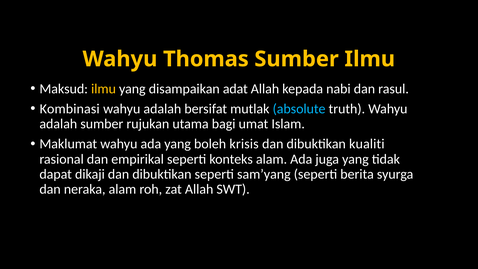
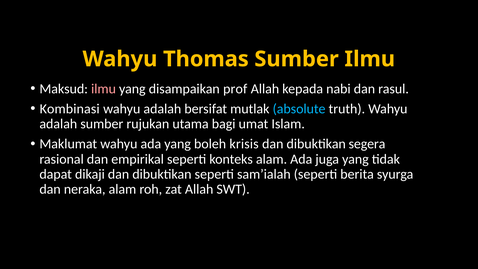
ilmu colour: yellow -> pink (103, 89)
adat: adat -> prof (235, 89)
kualiti: kualiti -> segera (367, 144)
sam’yang: sam’yang -> sam’ialah (264, 174)
